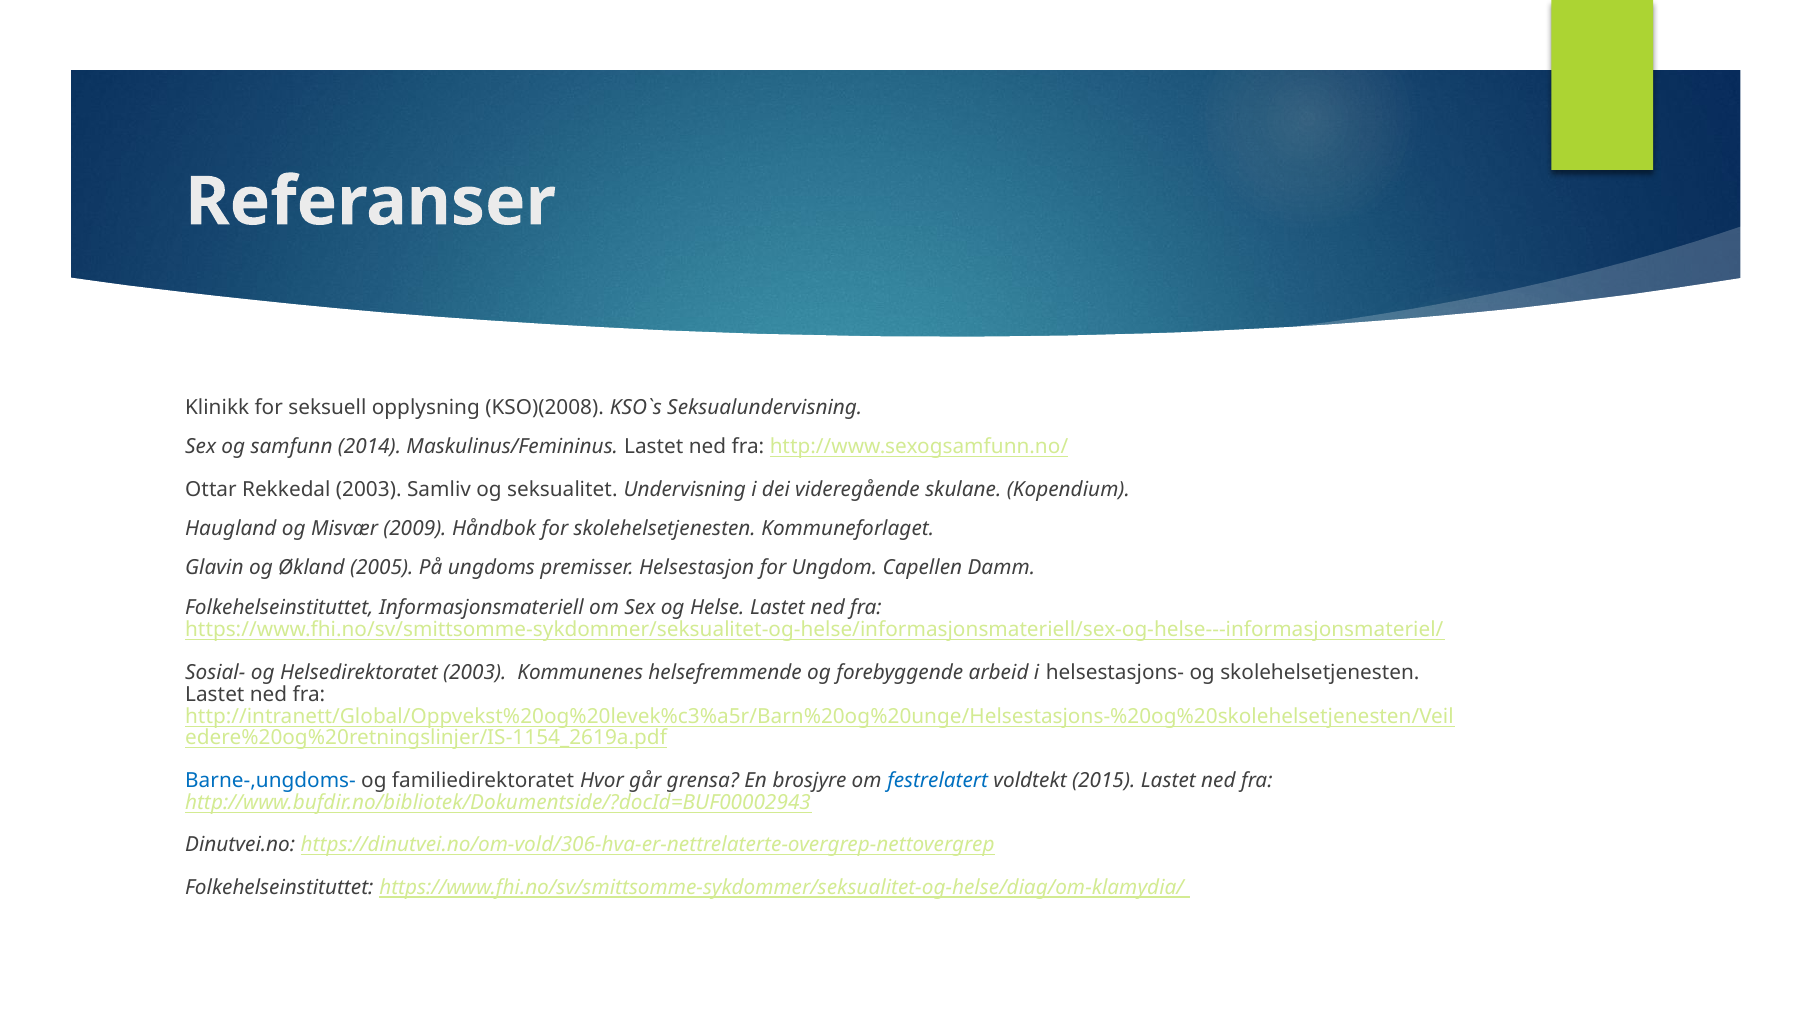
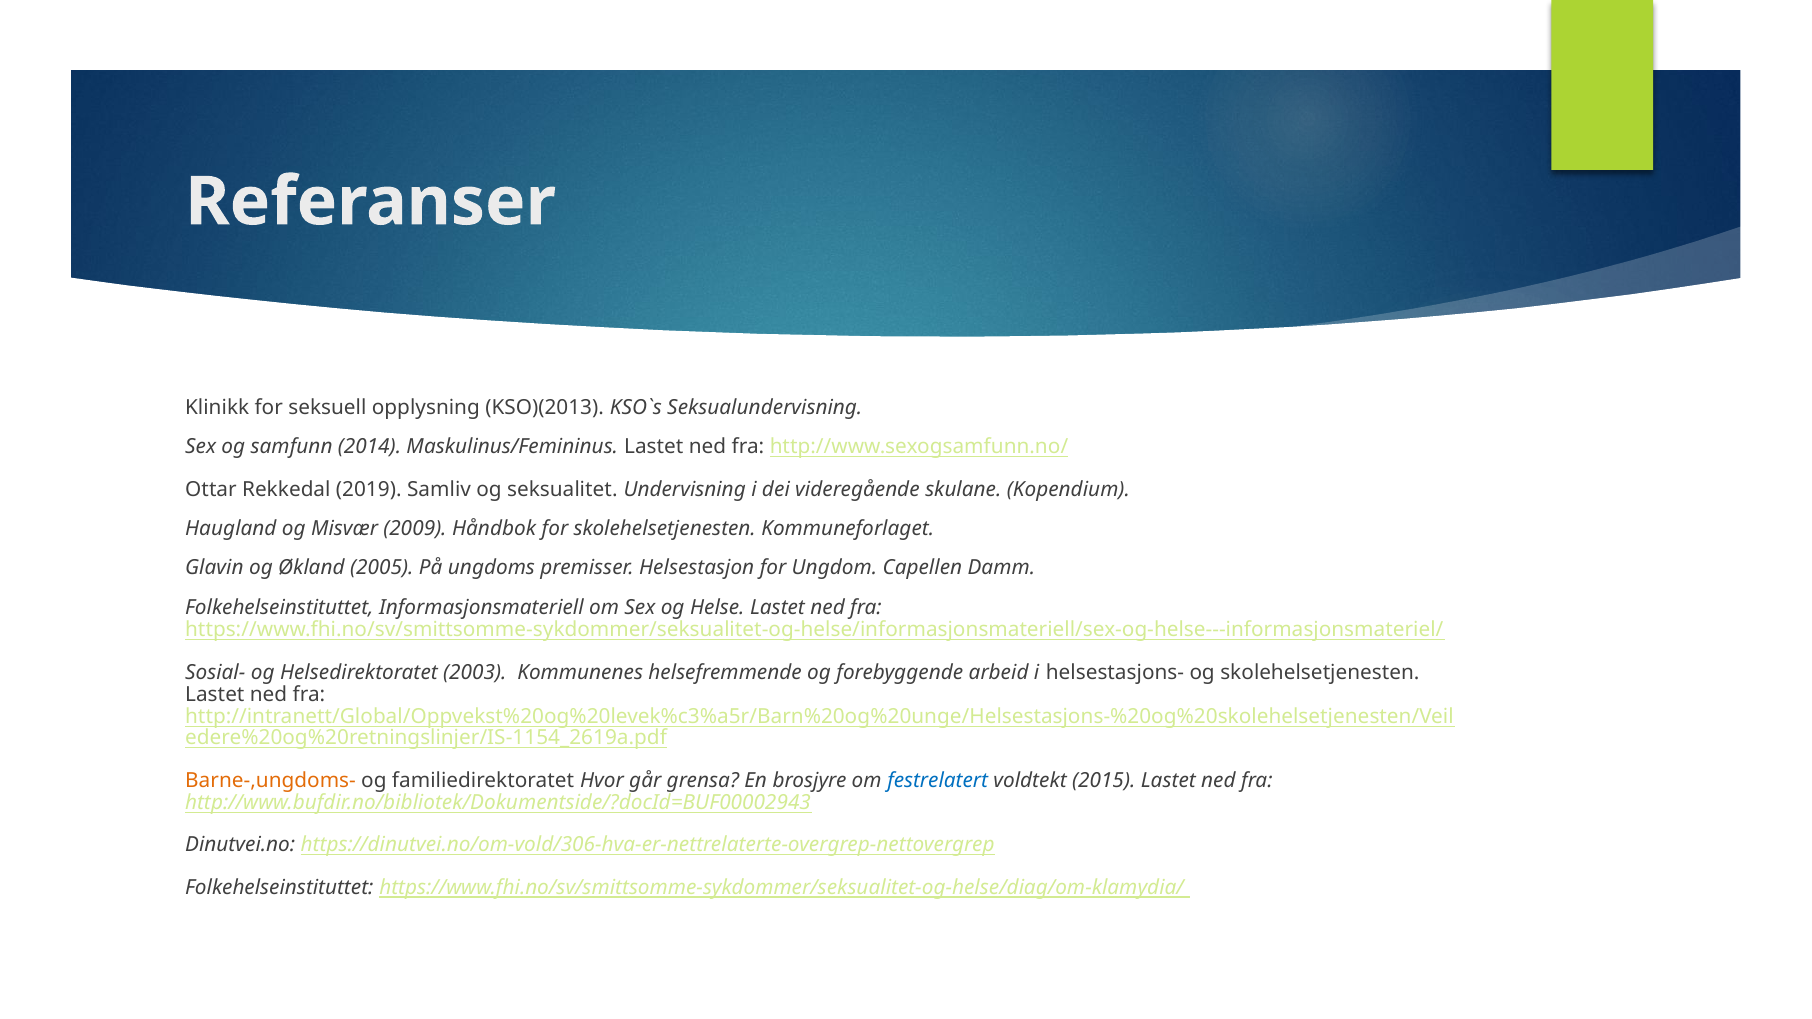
KSO)(2008: KSO)(2008 -> KSO)(2013 (545, 408)
Rekkedal 2003: 2003 -> 2019 (369, 489)
Barne-,ungdoms- colour: blue -> orange (271, 780)
